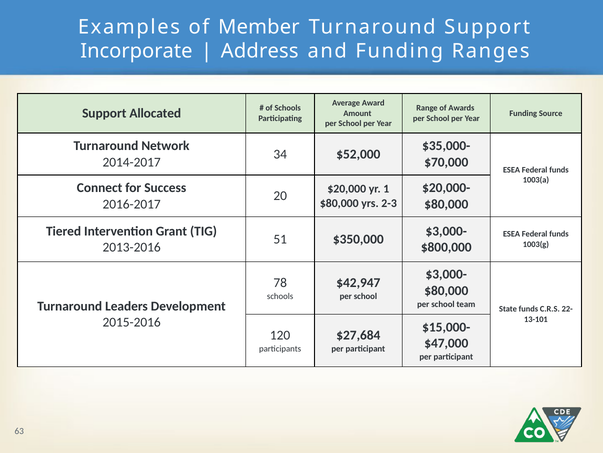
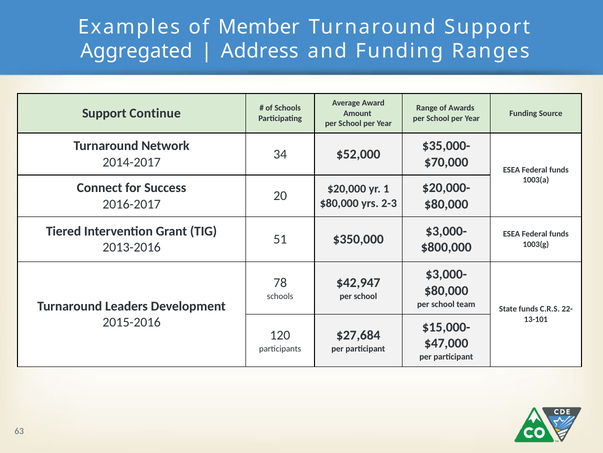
Incorporate: Incorporate -> Aggregated (136, 51)
Allocated: Allocated -> Continue (155, 113)
